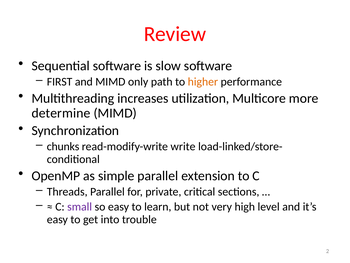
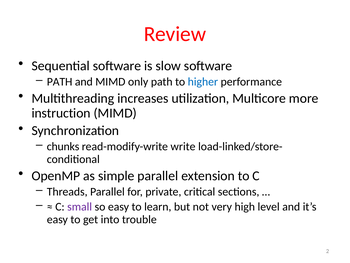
FIRST: FIRST -> PATH (60, 81)
higher colour: orange -> blue (203, 81)
determine: determine -> instruction (61, 113)
